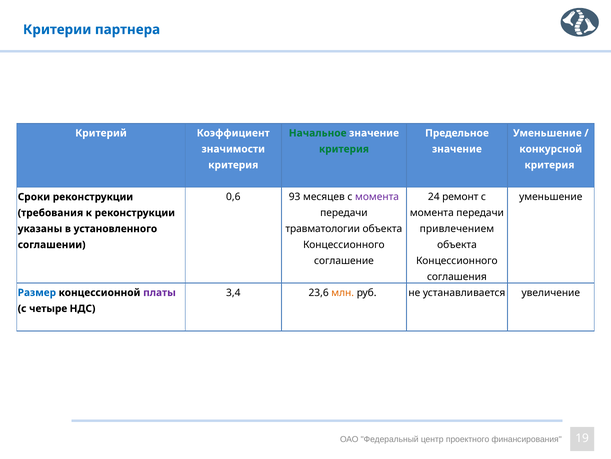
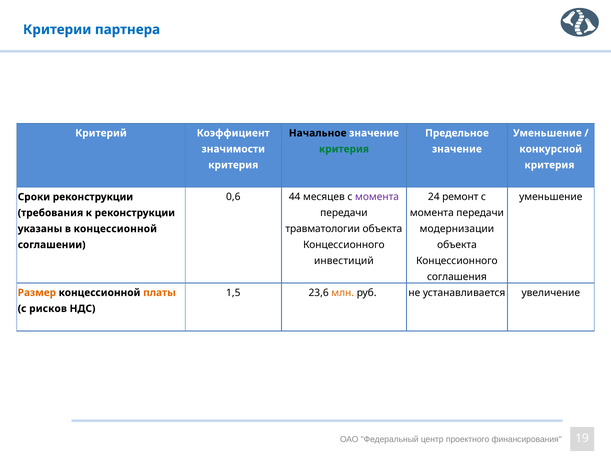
Начальное colour: green -> black (318, 133)
93: 93 -> 44 (295, 197)
привлечением: привлечением -> модернизации (457, 228)
в установленного: установленного -> концессионной (115, 228)
соглашение: соглашение -> инвестиций (344, 260)
3,4: 3,4 -> 1,5 (233, 292)
Размер colour: blue -> orange (37, 292)
платы colour: purple -> orange (159, 292)
четыре: четыре -> рисков (48, 308)
